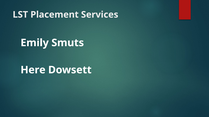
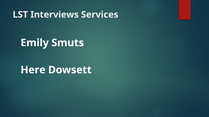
Placement: Placement -> Interviews (55, 15)
